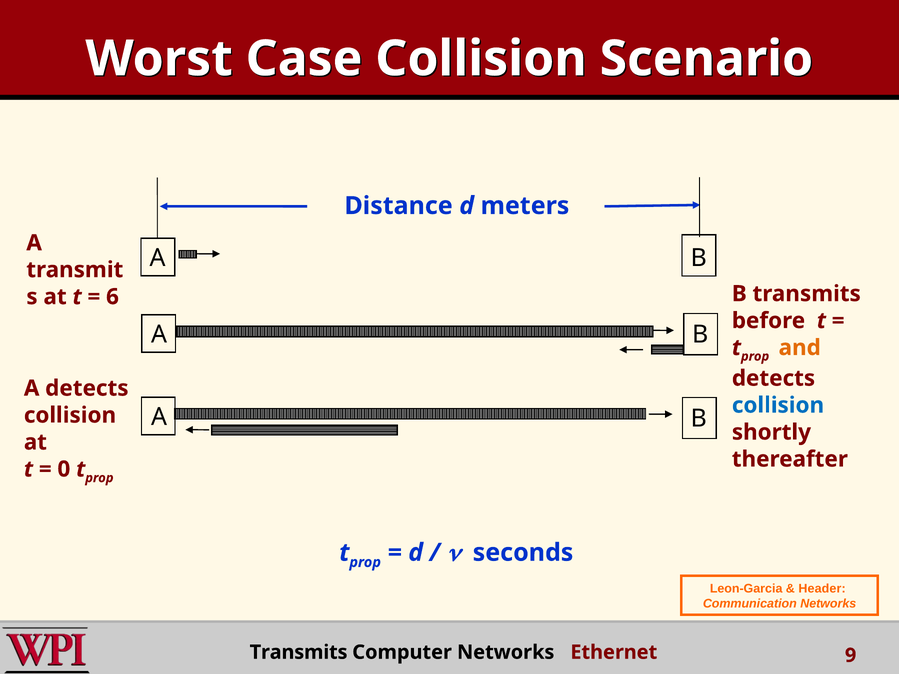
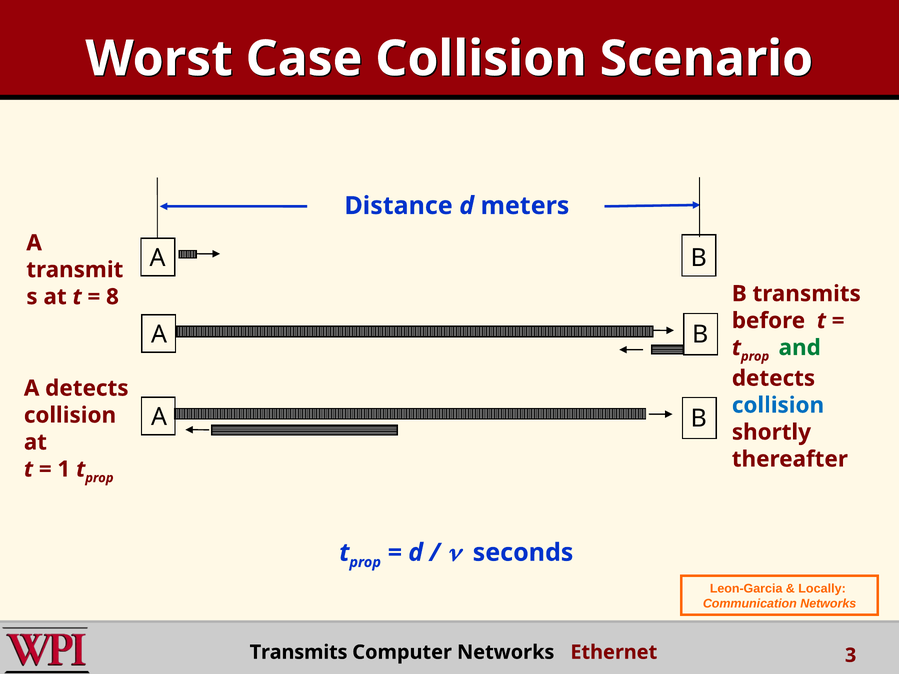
6: 6 -> 8 (112, 297)
and colour: orange -> green (800, 348)
0: 0 -> 1 (64, 469)
Header: Header -> Locally (822, 589)
9: 9 -> 3 (851, 656)
